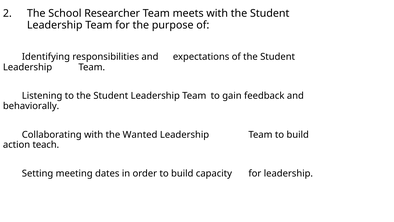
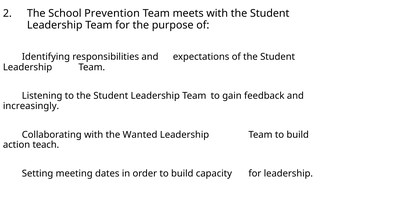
Researcher: Researcher -> Prevention (112, 13)
behaviorally: behaviorally -> increasingly (31, 106)
